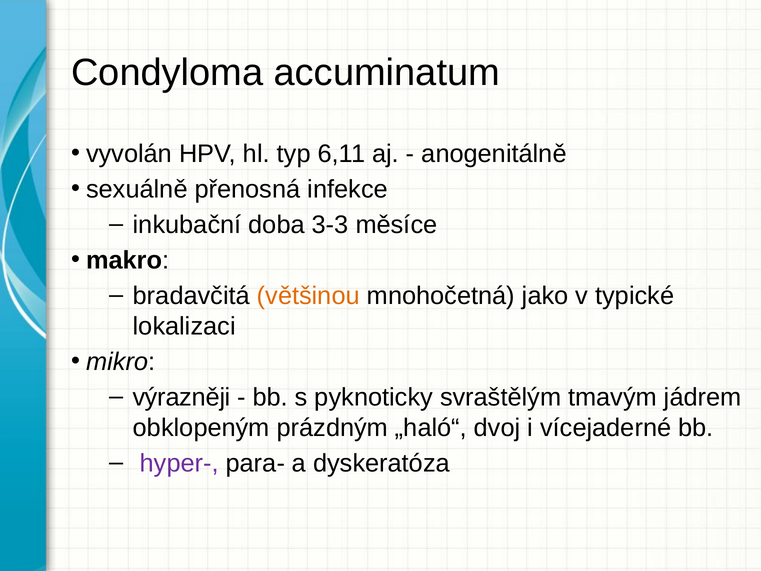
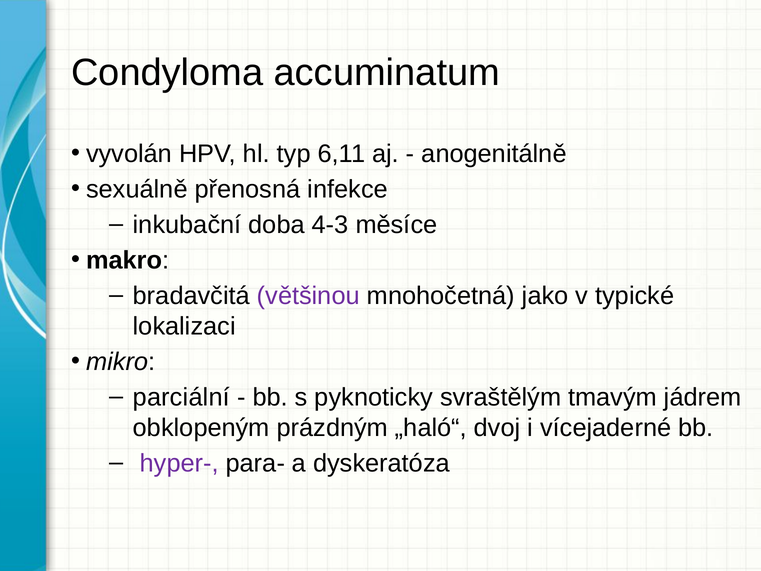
3-3: 3-3 -> 4-3 (330, 225)
většinou colour: orange -> purple (308, 296)
výrazněji: výrazněji -> parciální (181, 397)
